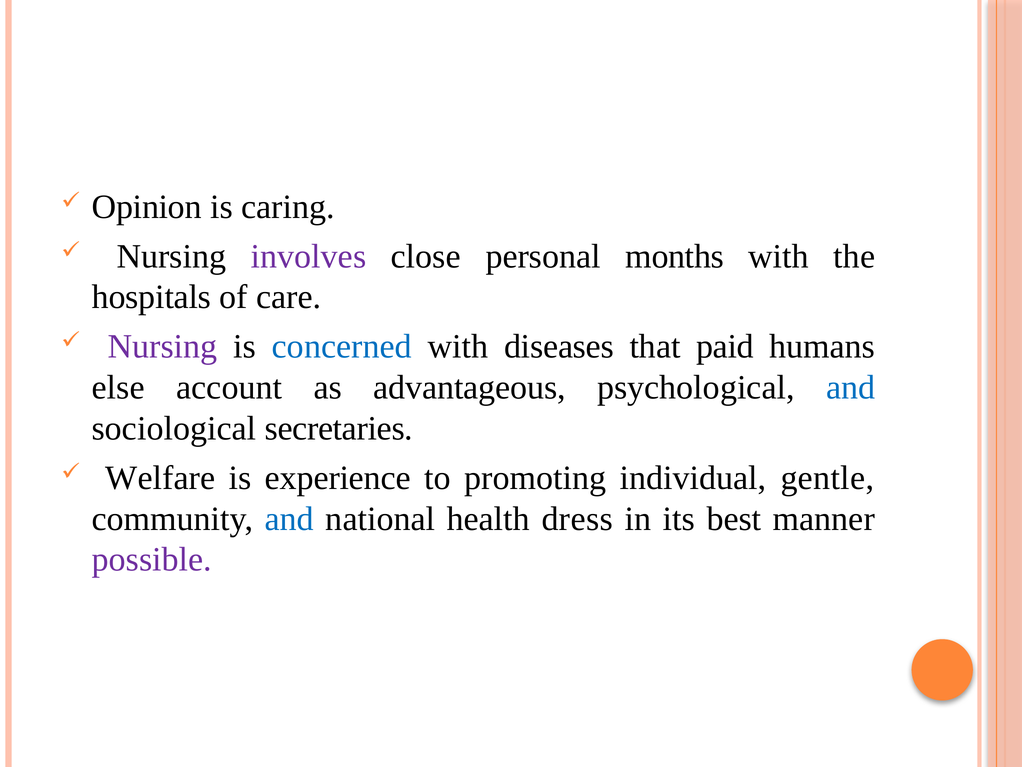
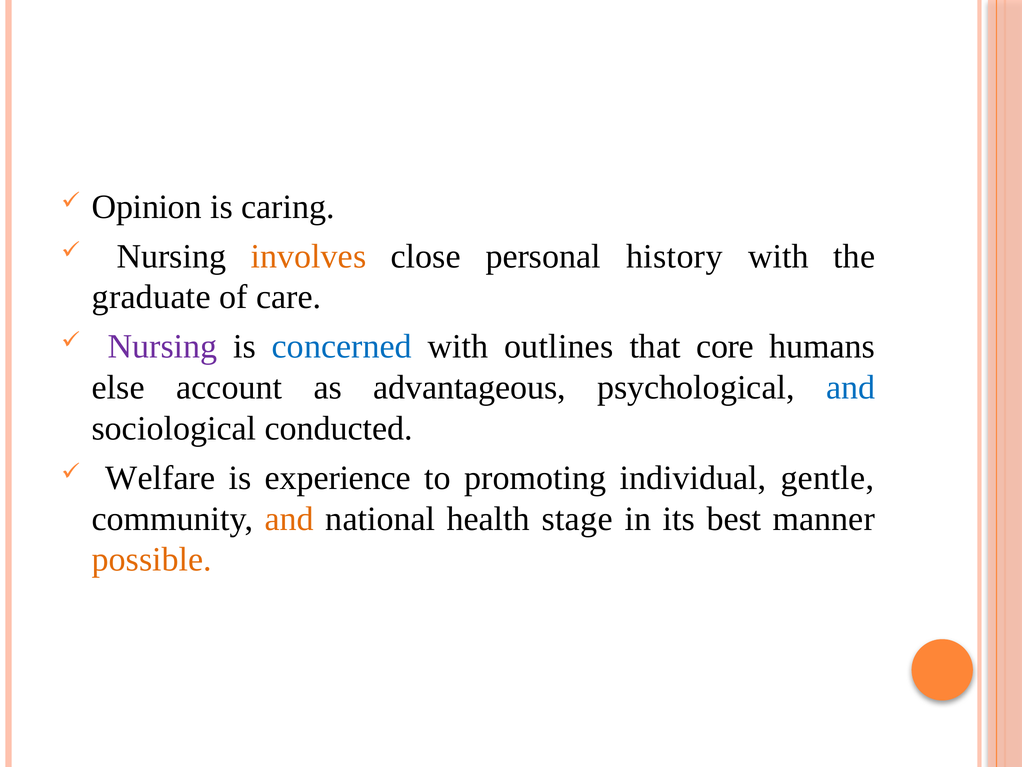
involves colour: purple -> orange (309, 256)
months: months -> history (674, 256)
hospitals: hospitals -> graduate (151, 297)
diseases: diseases -> outlines (559, 346)
paid: paid -> core (725, 346)
secretaries: secretaries -> conducted (339, 428)
and colour: blue -> orange (289, 518)
dress: dress -> stage (577, 518)
possible colour: purple -> orange (152, 559)
